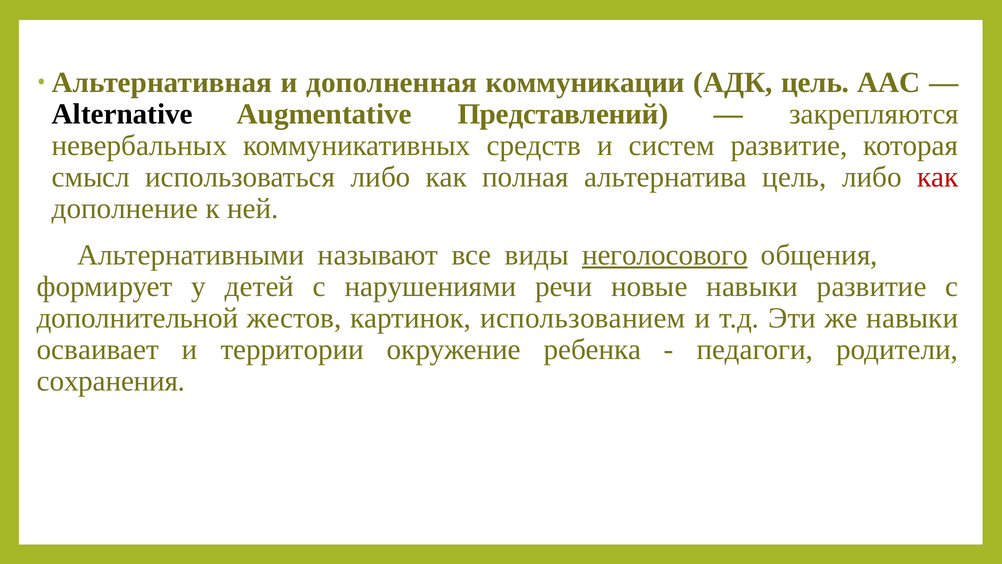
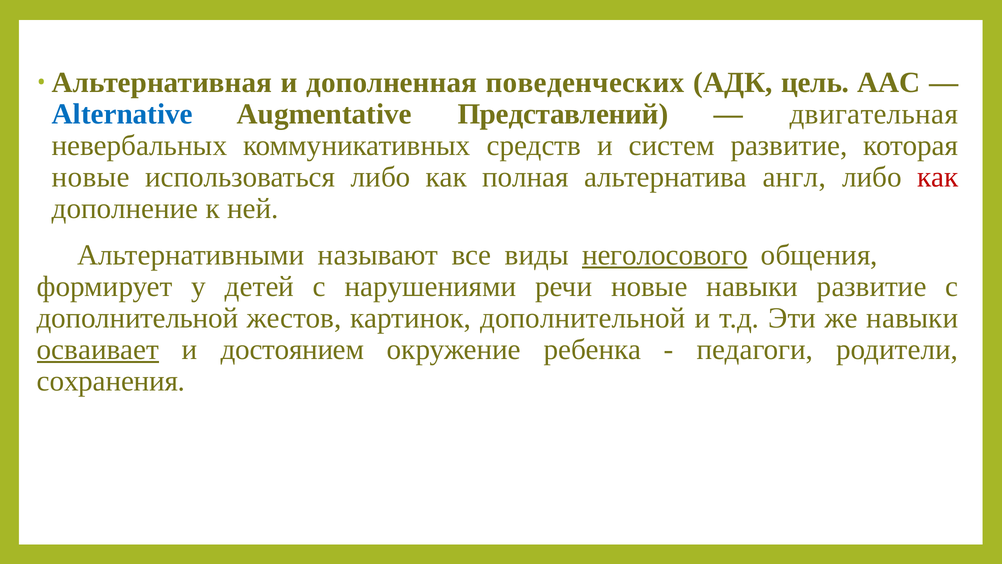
коммуникации: коммуникации -> поведенческих (585, 83)
Alternative colour: black -> blue (122, 114)
закрепляются: закрепляются -> двигательная (874, 114)
смысл: смысл -> новые (91, 177)
альтернатива цель: цель -> англ (794, 177)
картинок использованием: использованием -> дополнительной (583, 318)
осваивает underline: none -> present (98, 349)
территории: территории -> достоянием (292, 349)
